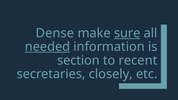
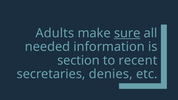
Dense: Dense -> Adults (55, 33)
needed underline: present -> none (47, 47)
closely: closely -> denies (111, 74)
